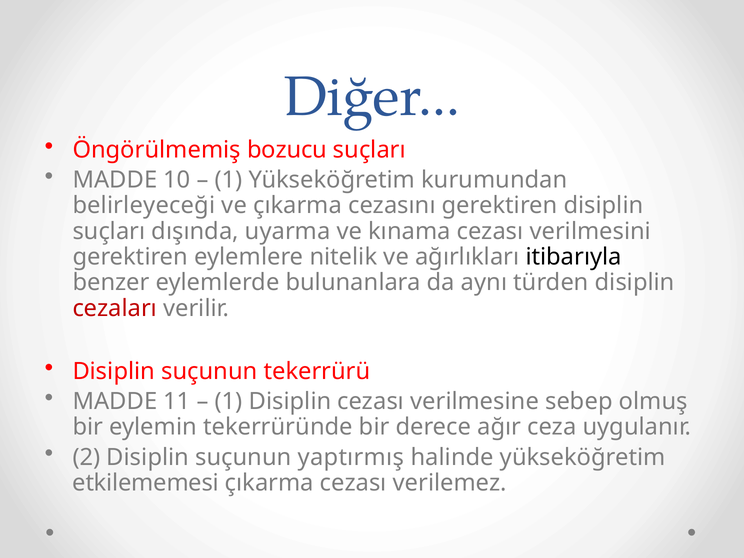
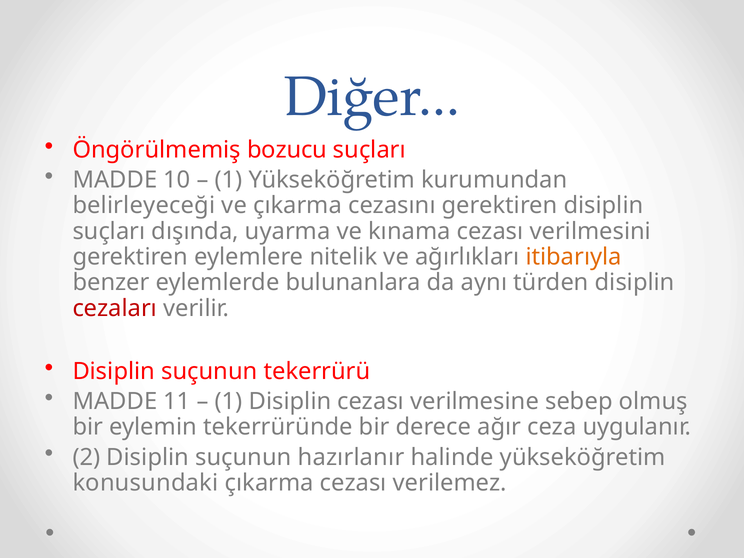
itibarıyla colour: black -> orange (574, 257)
yaptırmış: yaptırmış -> hazırlanır (351, 457)
etkilememesi: etkilememesi -> konusundaki (145, 483)
